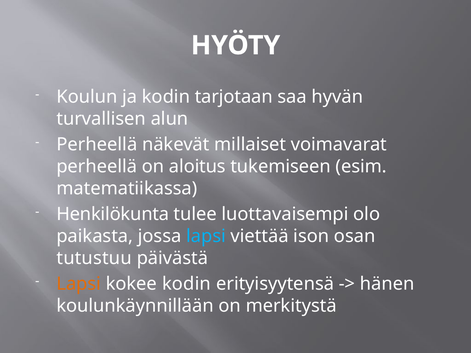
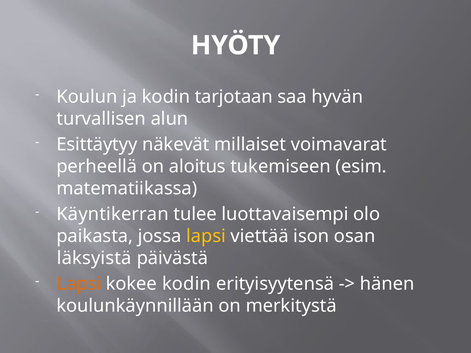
Perheellä: Perheellä -> Esittäytyy (97, 145)
Henkilökunta: Henkilökunta -> Käyntikerran (113, 214)
lapsi colour: light blue -> yellow (206, 236)
tutustuu: tutustuu -> läksyistä (94, 258)
